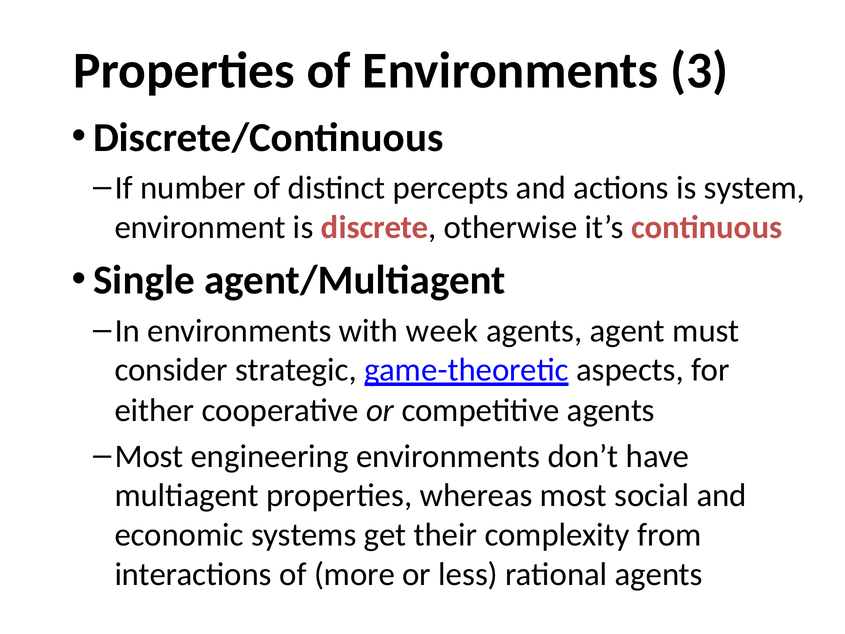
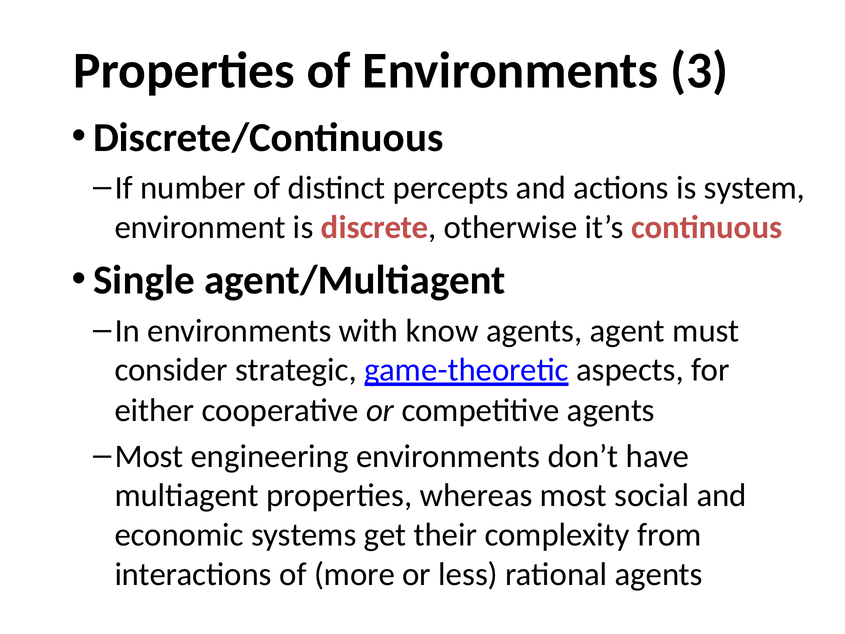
week: week -> know (442, 331)
